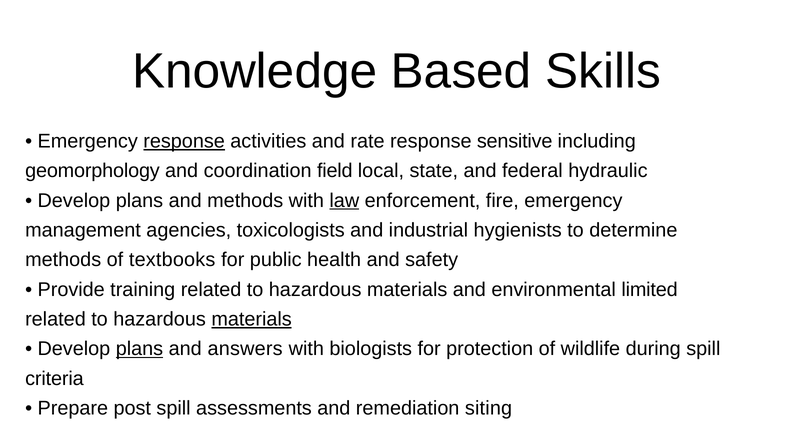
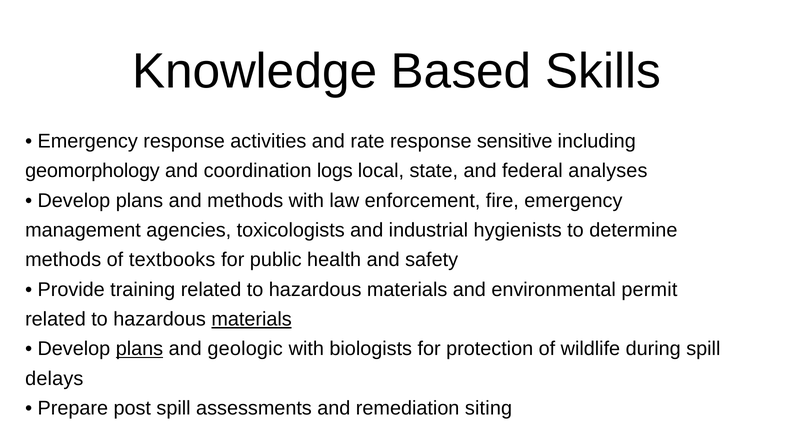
response underline: present -> none (184, 141)
field: field -> logs (335, 171)
hydraulic: hydraulic -> analyses (608, 171)
law underline: present -> none (344, 201)
limited: limited -> permit (649, 290)
answers: answers -> geologic (245, 349)
criteria: criteria -> delays (54, 379)
